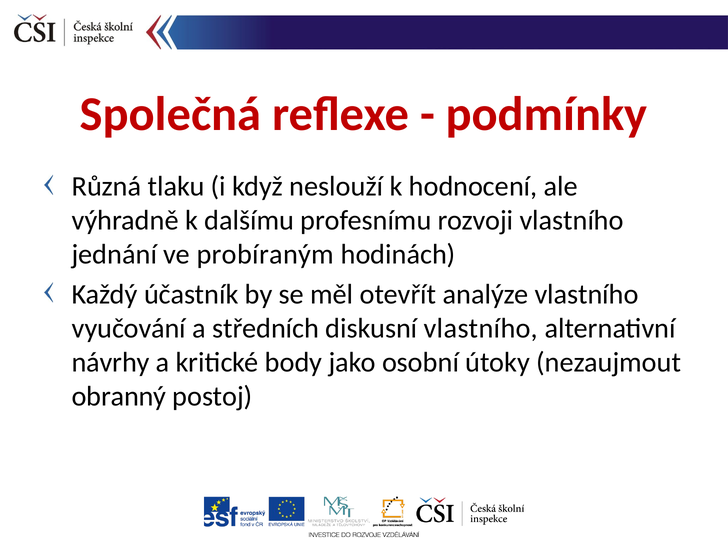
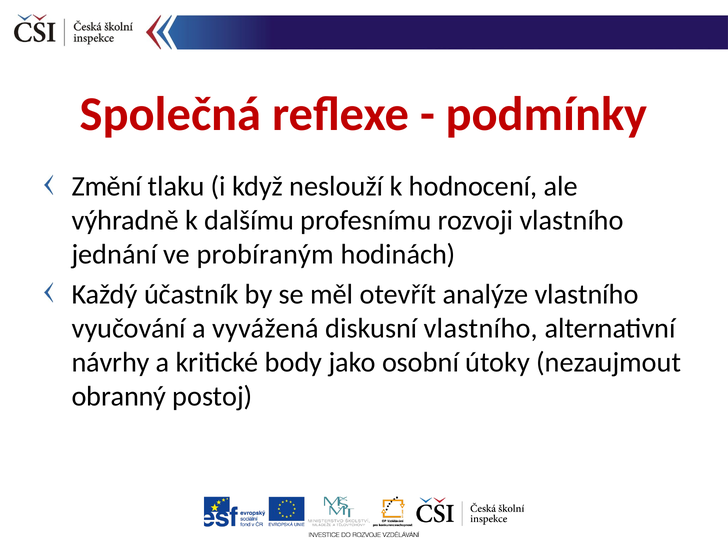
Různá: Různá -> Změní (107, 187)
středních: středních -> vyvážená (265, 328)
